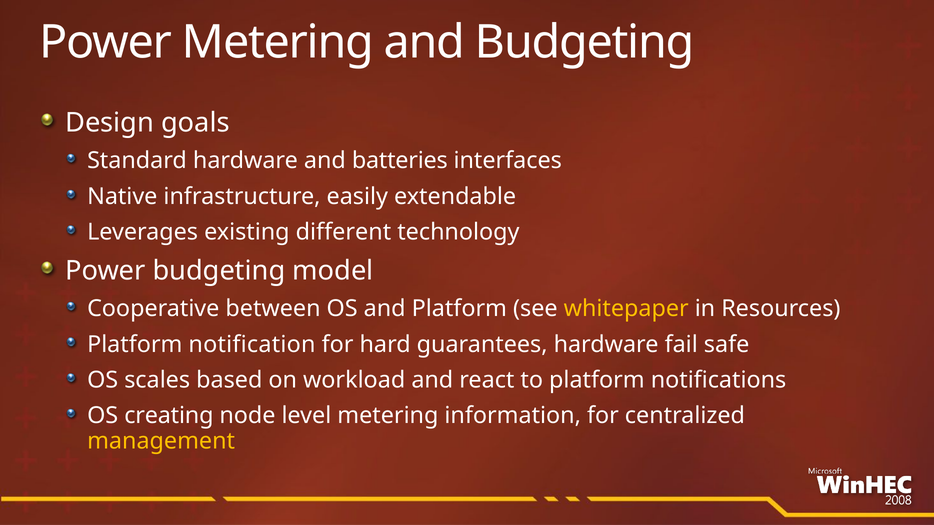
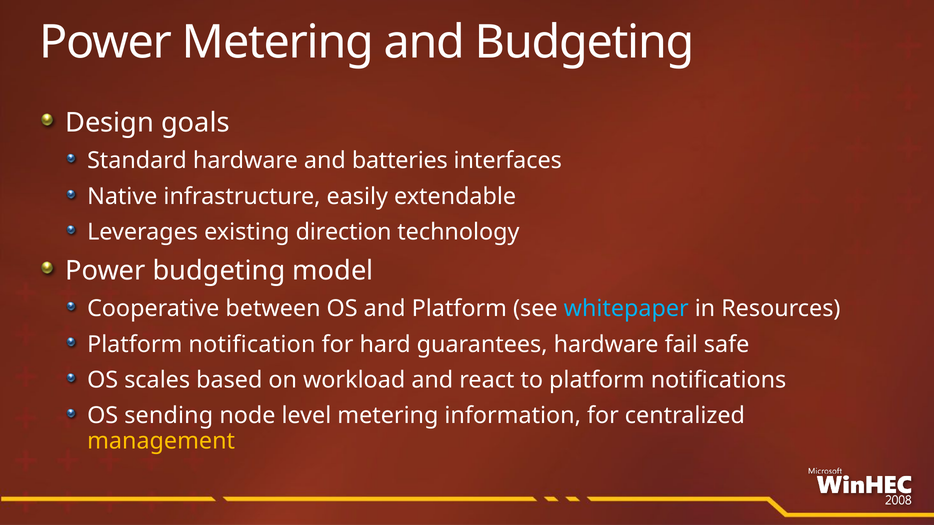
different: different -> direction (344, 232)
whitepaper colour: yellow -> light blue (626, 309)
creating: creating -> sending (169, 416)
